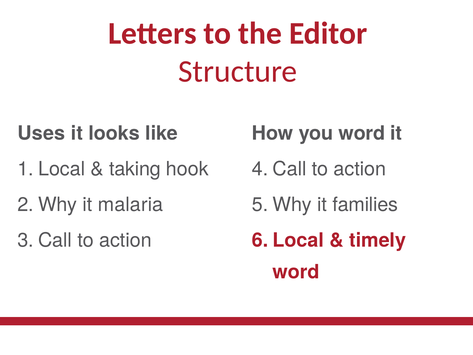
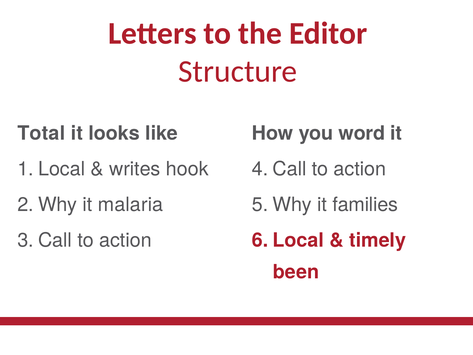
Uses: Uses -> Total (41, 133)
taking: taking -> writes (135, 169)
word: word -> been (296, 272)
